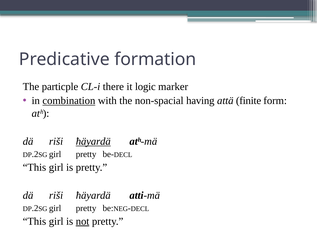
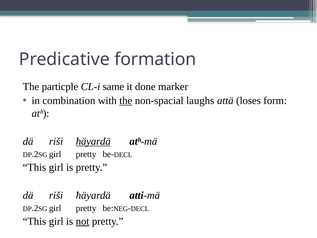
there: there -> same (113, 87)
logic: logic -> done (145, 87)
combination underline: present -> none (69, 101)
the underline: none -> present (126, 101)
having: having -> laughs (200, 101)
finite: finite -> loses (248, 101)
